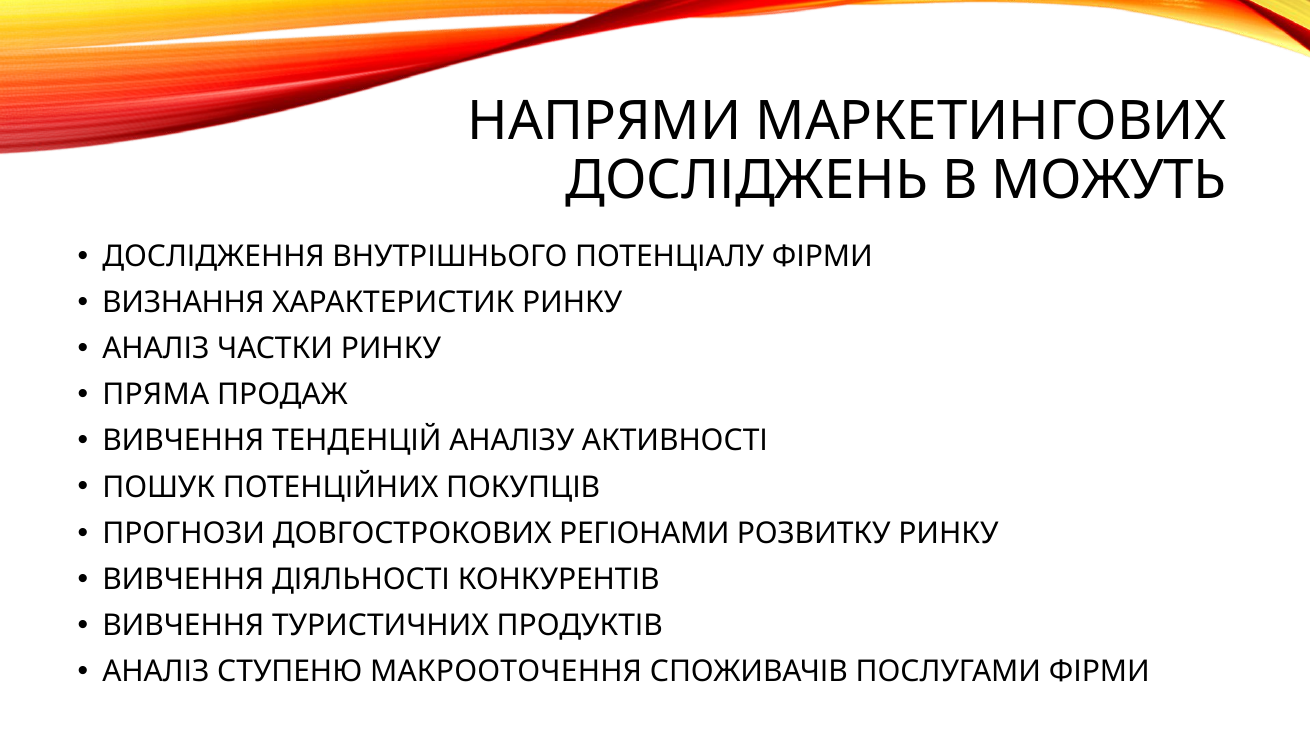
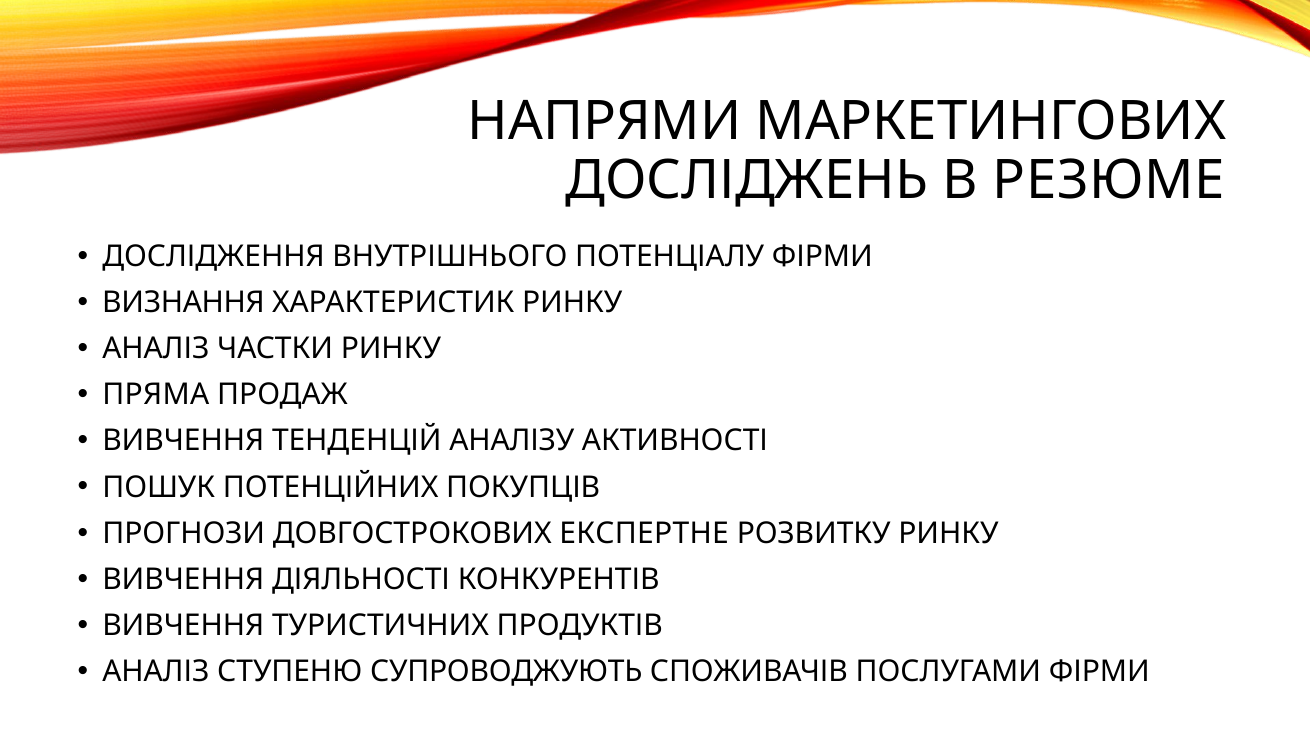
МОЖУТЬ: МОЖУТЬ -> РЕЗЮМЕ (1109, 181)
РЕГІОНАМИ: РЕГІОНАМИ -> ЕКСПЕРТНЕ (644, 533)
МАКРООТОЧЕННЯ: МАКРООТОЧЕННЯ -> СУПРОВОДЖУЮТЬ (506, 671)
